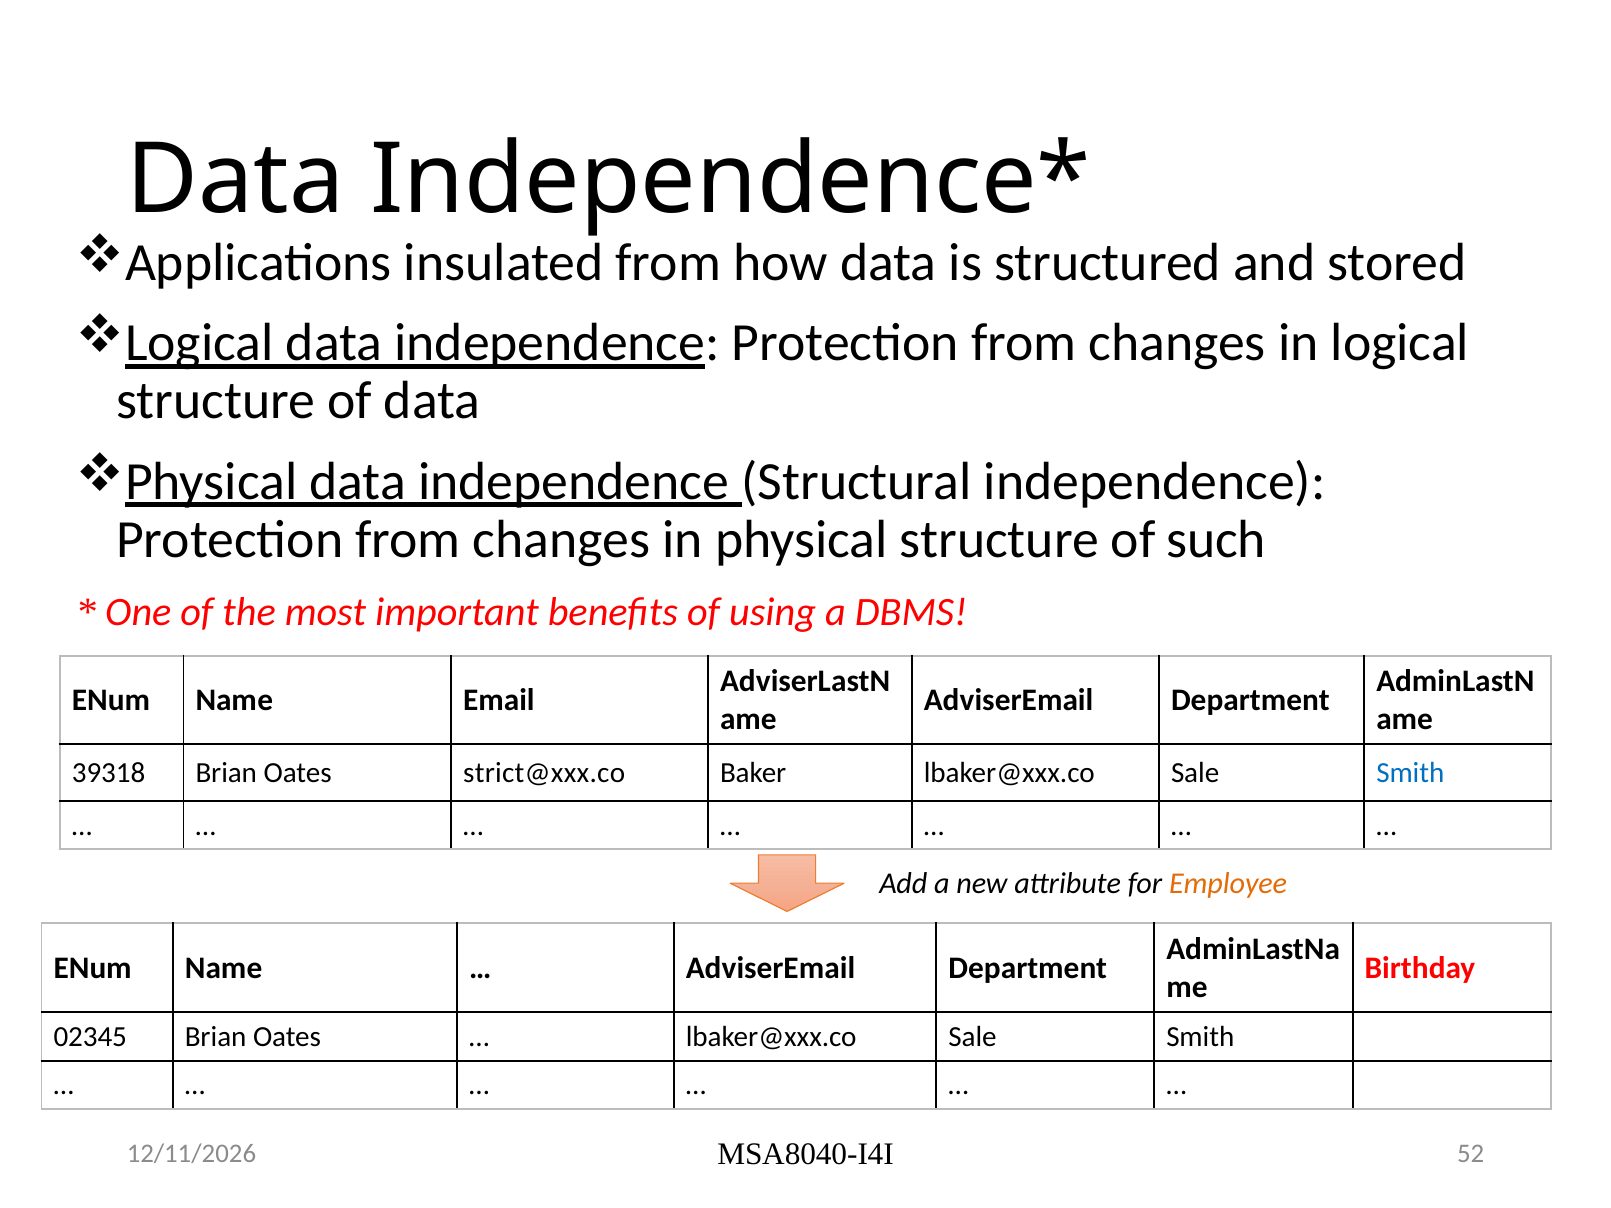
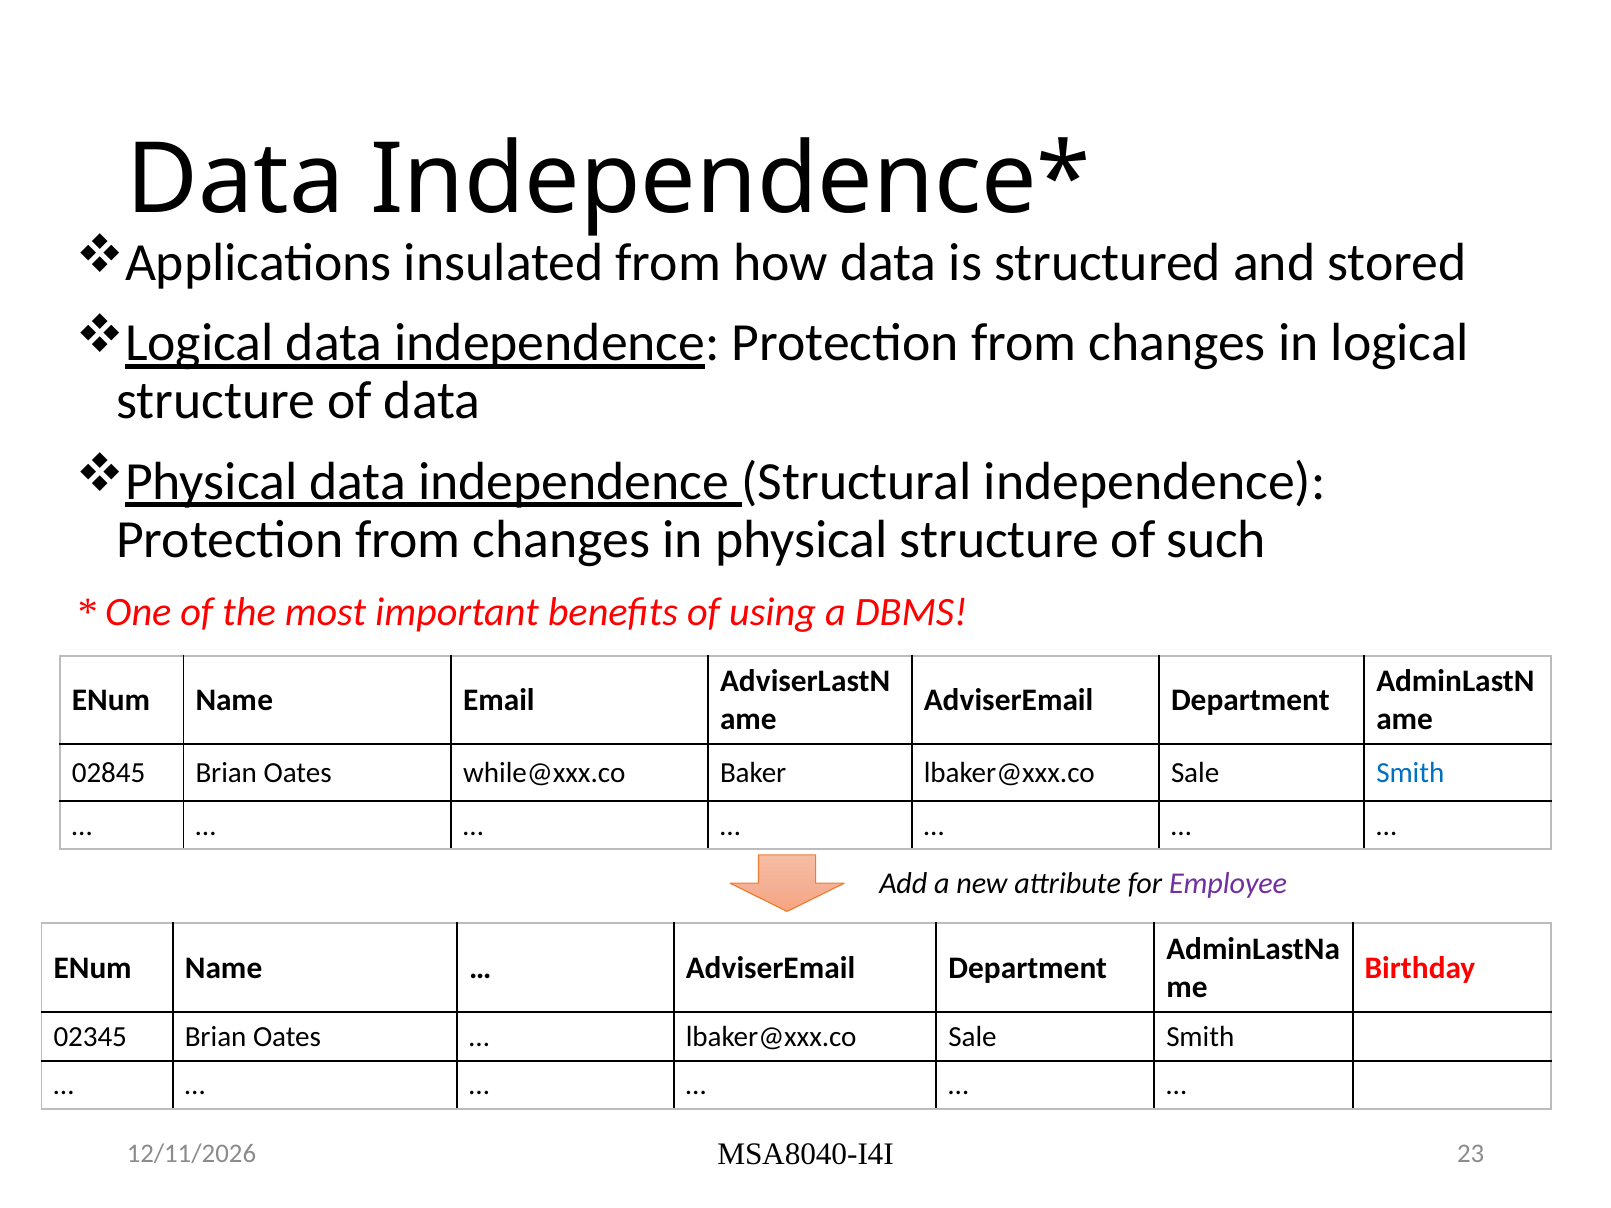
39318: 39318 -> 02845 (109, 773)
strict@xxx.co: strict@xxx.co -> while@xxx.co (544, 773)
Employee colour: orange -> purple (1228, 883)
52: 52 -> 23 (1471, 1154)
